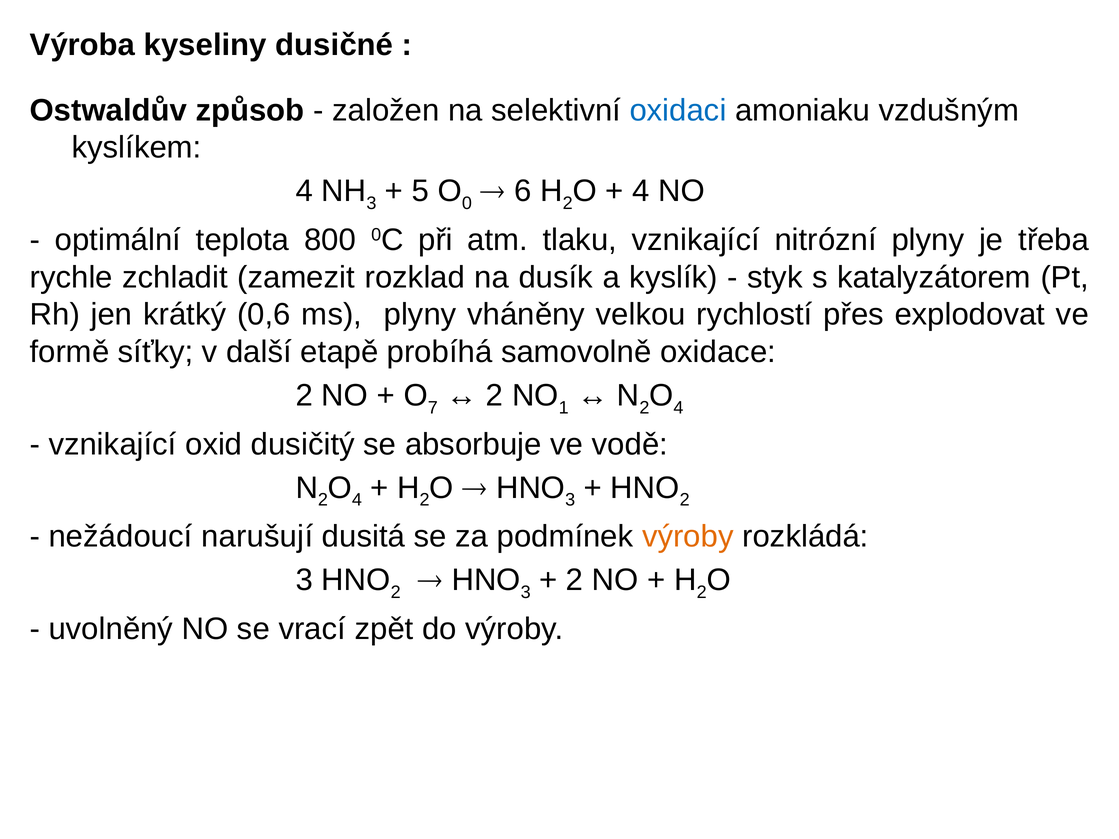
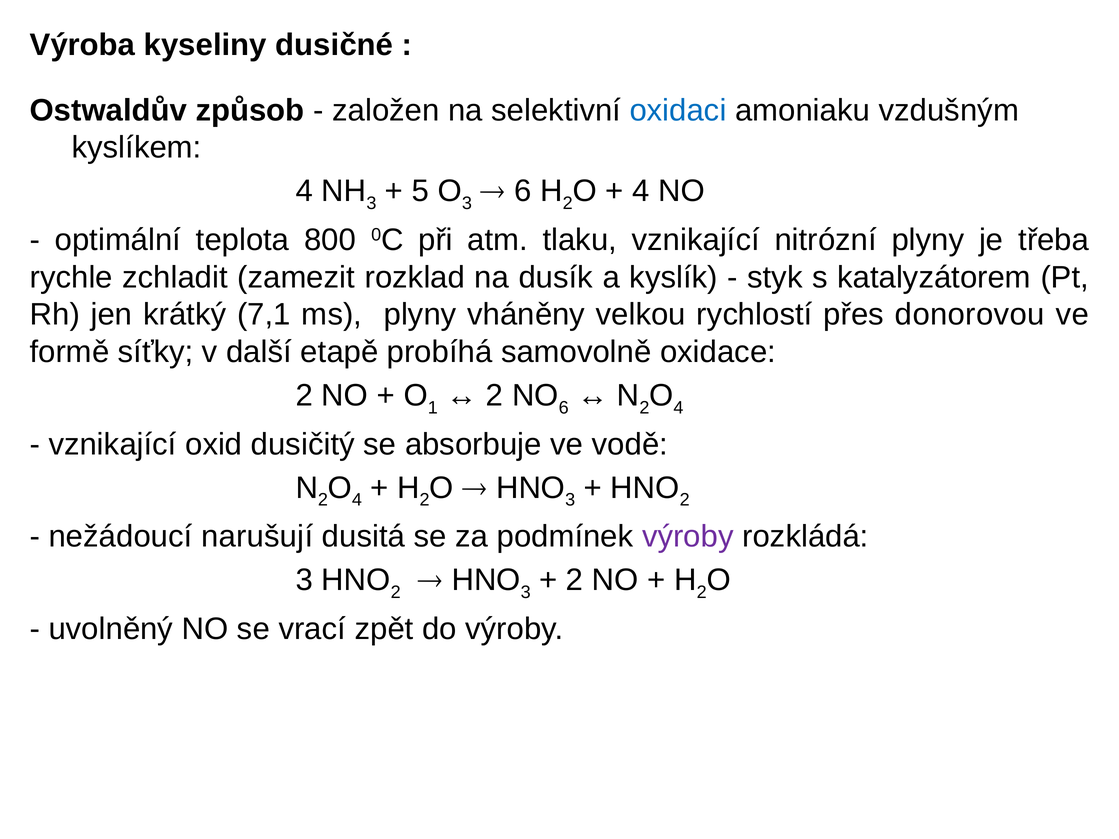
0: 0 -> 3 (467, 203)
0,6: 0,6 -> 7,1 (264, 315)
explodovat: explodovat -> donorovou (970, 315)
7: 7 -> 1 (433, 408)
NO 1: 1 -> 6 (564, 408)
výroby colour: orange -> purple (688, 537)
